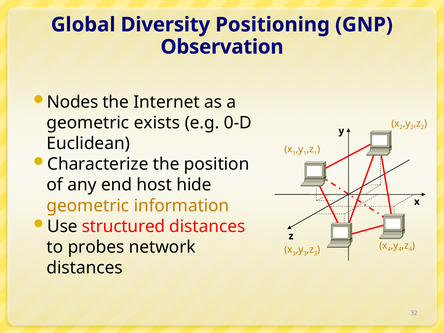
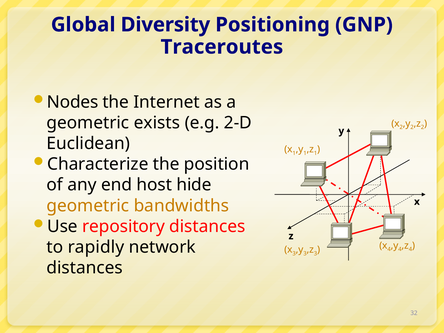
Observation: Observation -> Traceroutes (222, 47)
0-D: 0-D -> 2-D (238, 123)
information: information -> bandwidths (181, 206)
structured: structured -> repository (123, 226)
probes: probes -> rapidly (96, 247)
